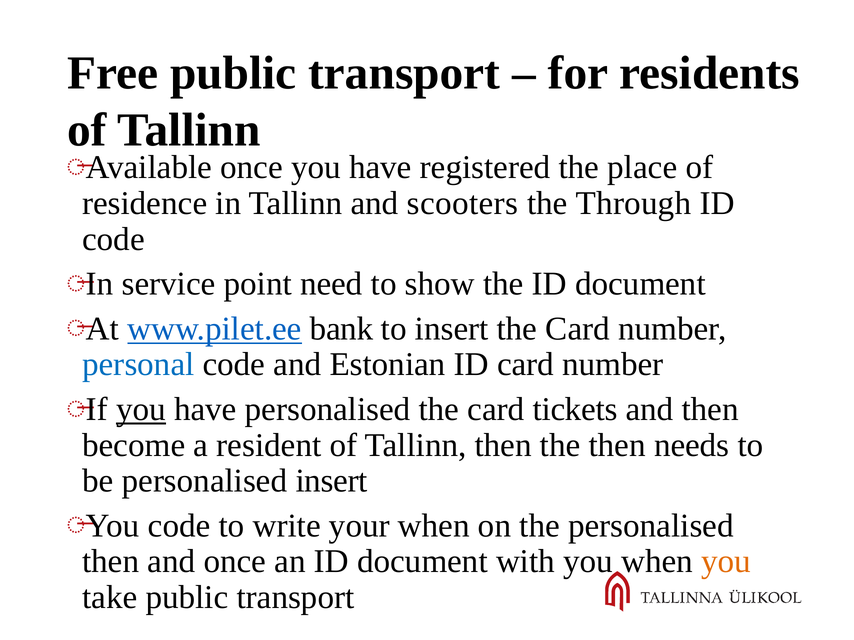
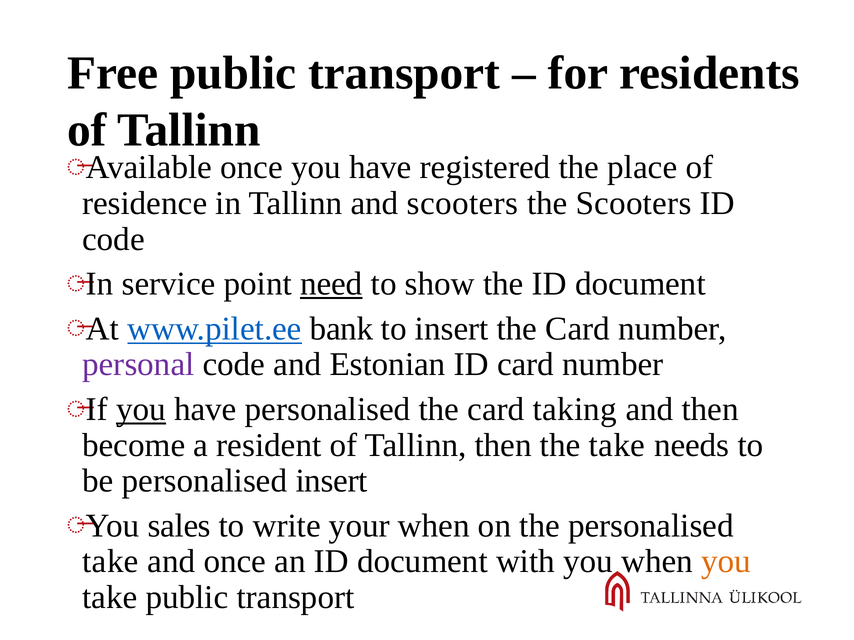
the Through: Through -> Scooters (634, 203)
need underline: none -> present (331, 284)
personal colour: blue -> purple (138, 365)
tickets: tickets -> taking (575, 410)
the then: then -> take (617, 445)
You code: code -> sales (179, 526)
then: then -> take (111, 562)
